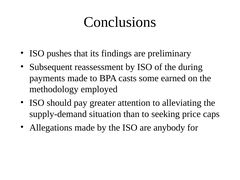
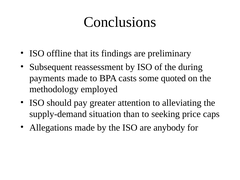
pushes: pushes -> offline (59, 53)
earned: earned -> quoted (173, 78)
